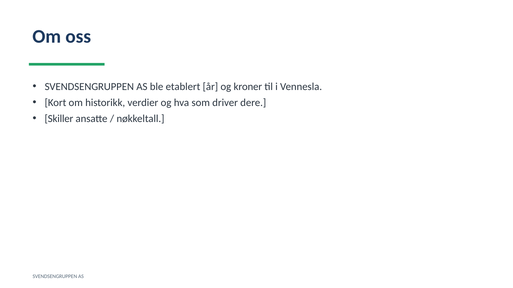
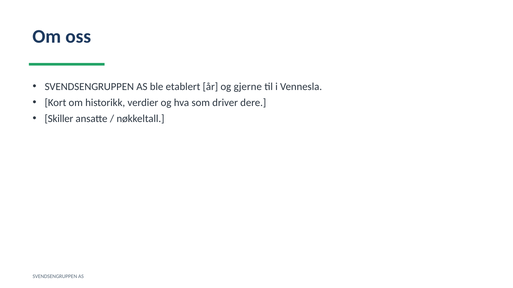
kroner: kroner -> gjerne (248, 87)
